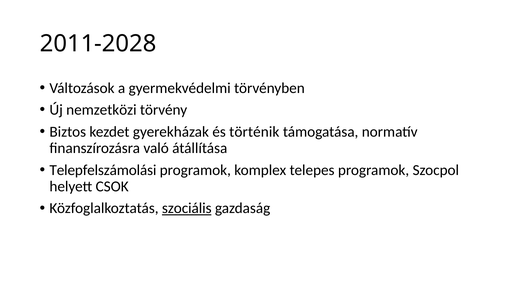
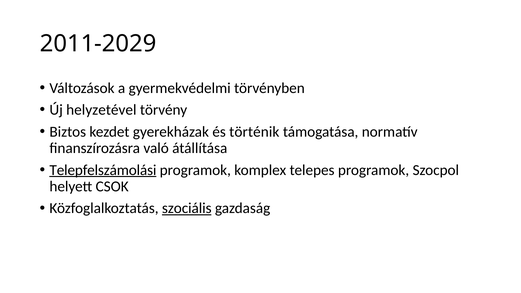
2011-2028: 2011-2028 -> 2011-2029 (98, 44)
nemzetközi: nemzetközi -> helyzetével (101, 110)
Telepfelszámolási underline: none -> present (103, 170)
